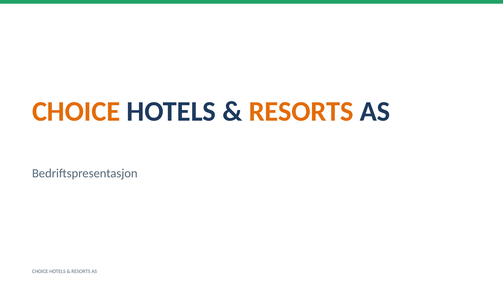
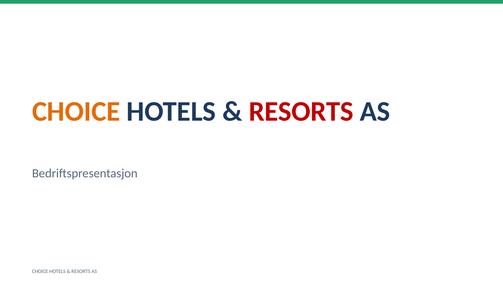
RESORTS colour: orange -> red (301, 112)
